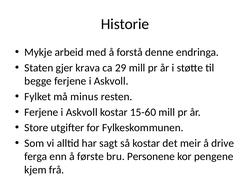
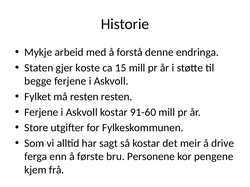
krava: krava -> koste (88, 68)
29: 29 -> 15 (121, 68)
må minus: minus -> resten (84, 97)
15-60: 15-60 -> 91-60 (143, 112)
